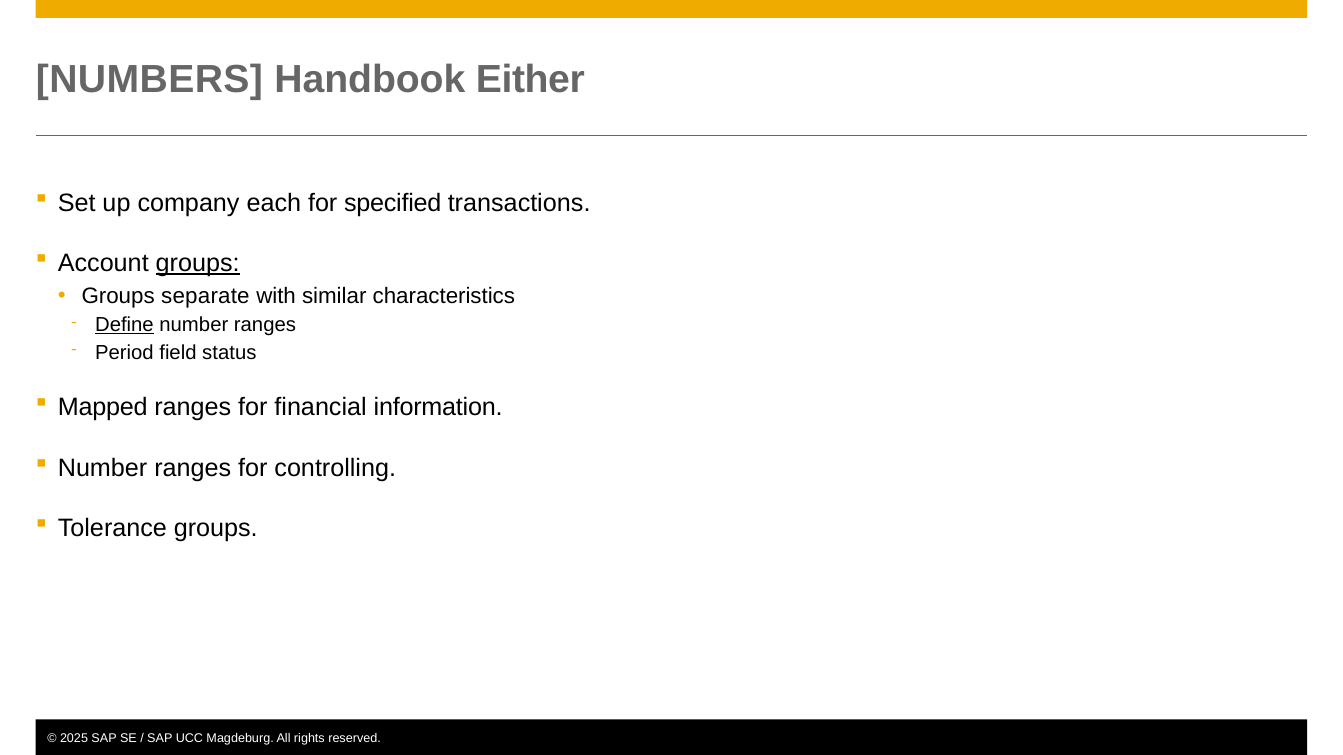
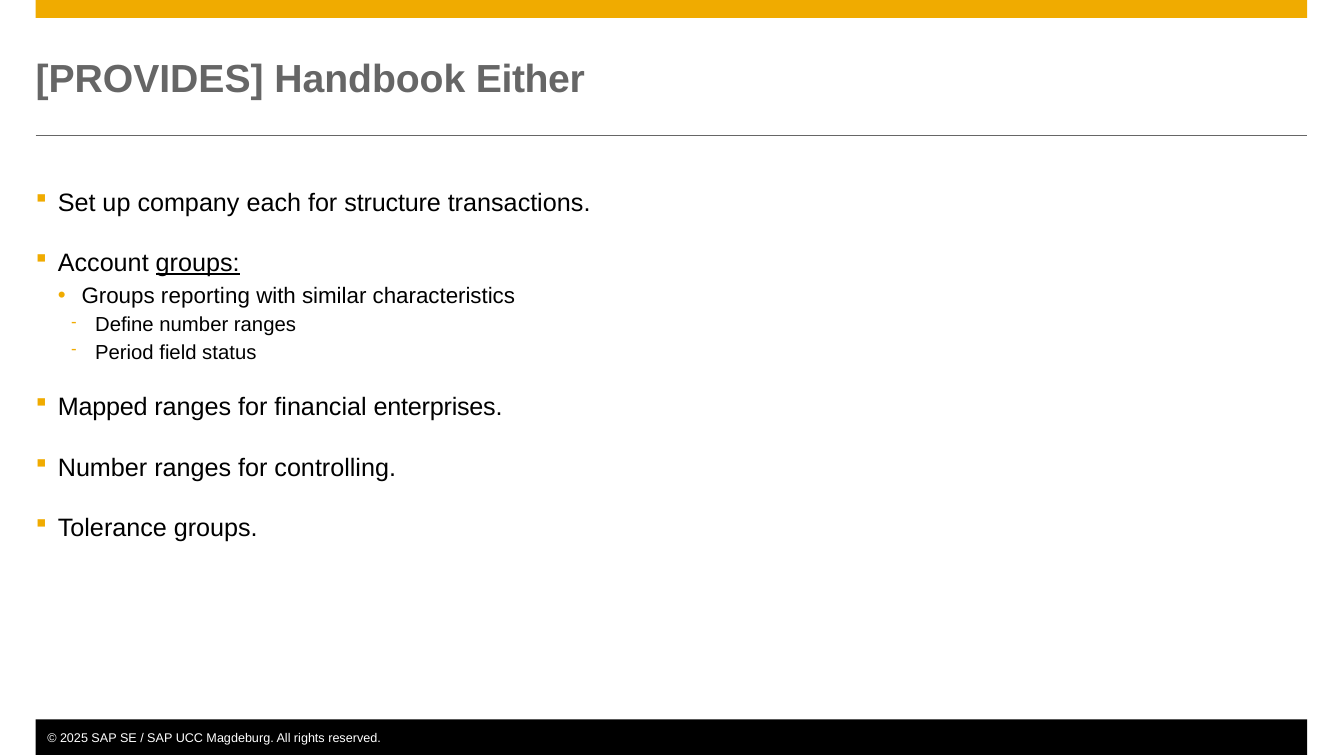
NUMBERS: NUMBERS -> PROVIDES (150, 80)
specified: specified -> structure (393, 203)
separate: separate -> reporting (205, 297)
Define underline: present -> none (124, 325)
information: information -> enterprises (438, 408)
